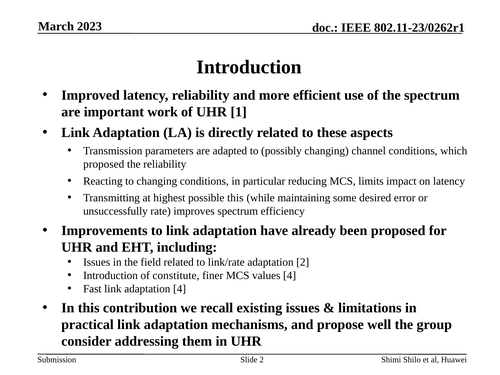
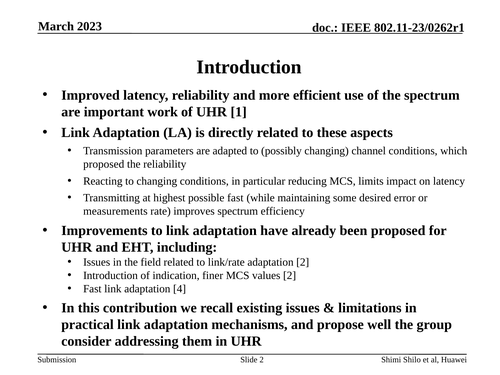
possible this: this -> fast (235, 198)
unsuccessfully: unsuccessfully -> measurements (115, 211)
constitute: constitute -> indication (176, 275)
values 4: 4 -> 2 (290, 275)
